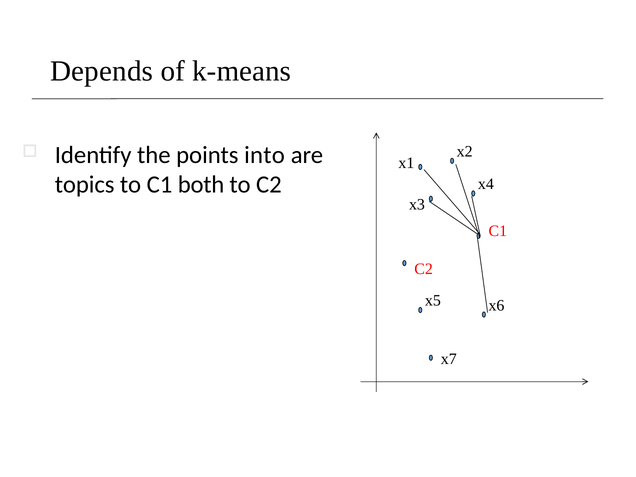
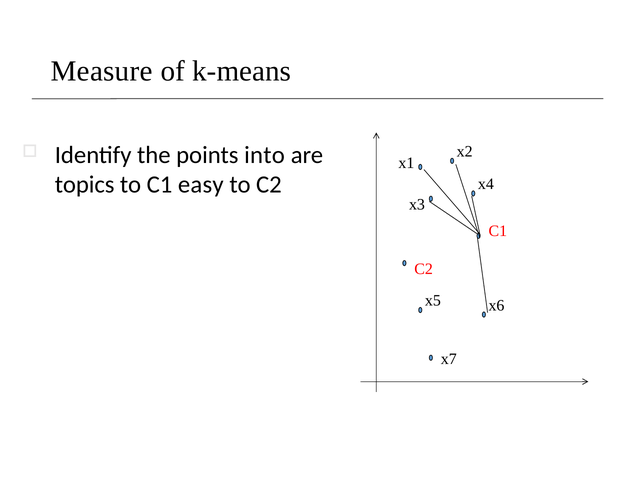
Depends: Depends -> Measure (102, 71)
both: both -> easy (201, 185)
